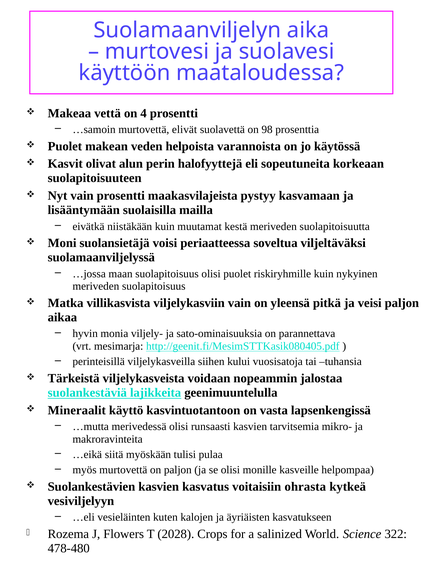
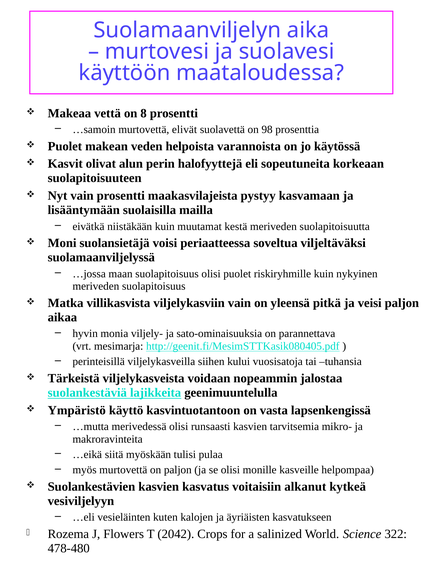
4: 4 -> 8 (144, 113)
Mineraalit: Mineraalit -> Ympäristö (77, 411)
ohrasta: ohrasta -> alkanut (305, 487)
2028: 2028 -> 2042 (176, 534)
